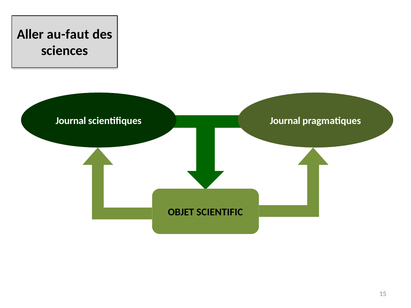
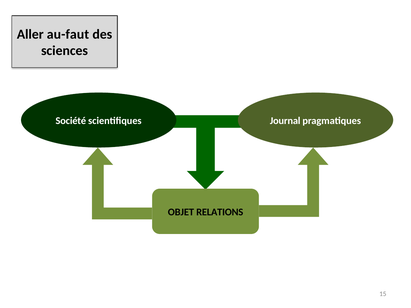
Journal: Journal -> Société (71, 121)
SCIENTIFIC: SCIENTIFIC -> RELATIONS (220, 212)
